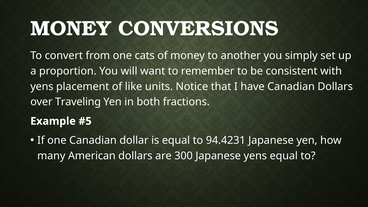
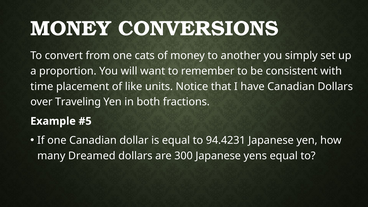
yens: yens -> time (42, 87)
American: American -> Dreamed (92, 156)
